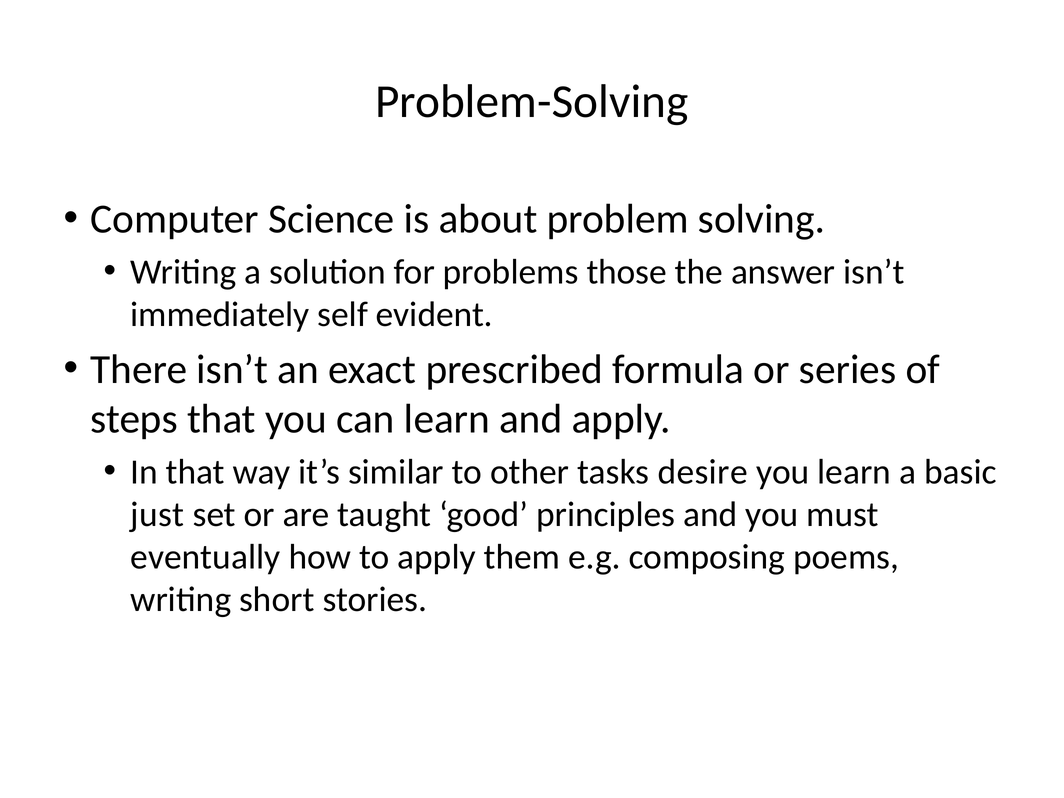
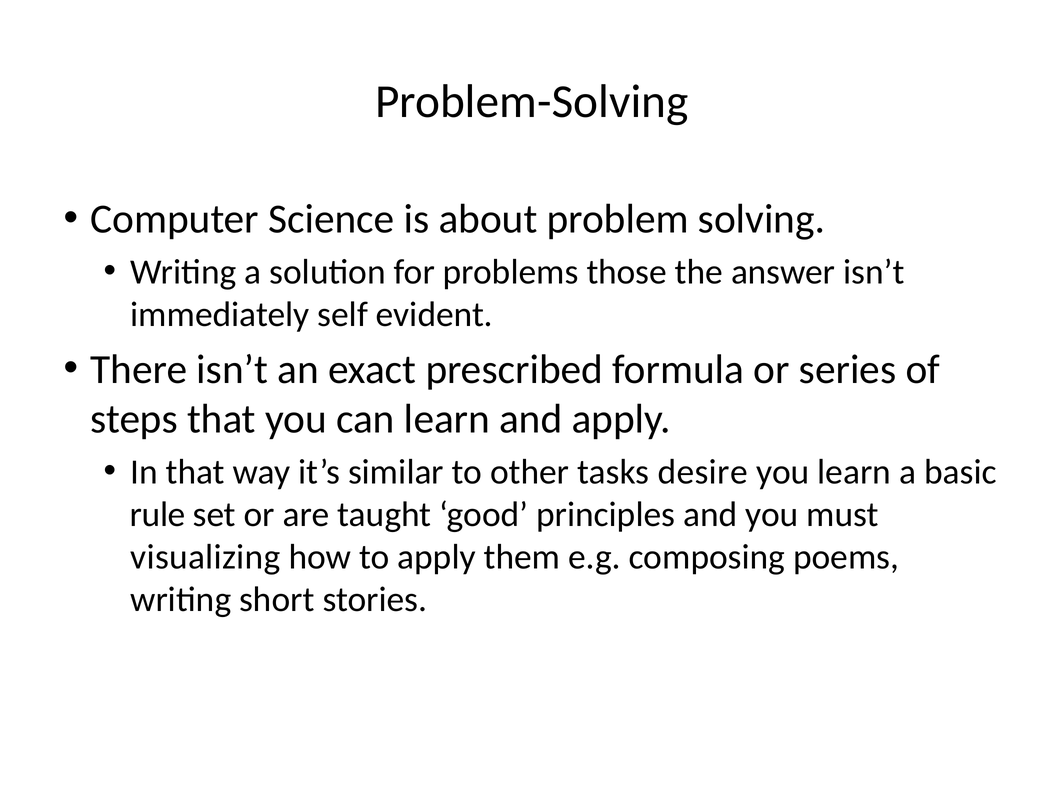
just: just -> rule (158, 514)
eventually: eventually -> visualizing (205, 557)
